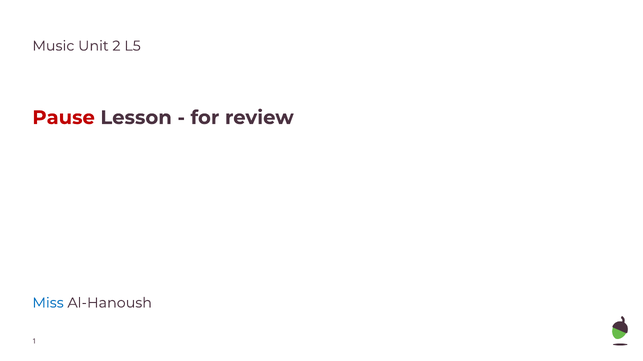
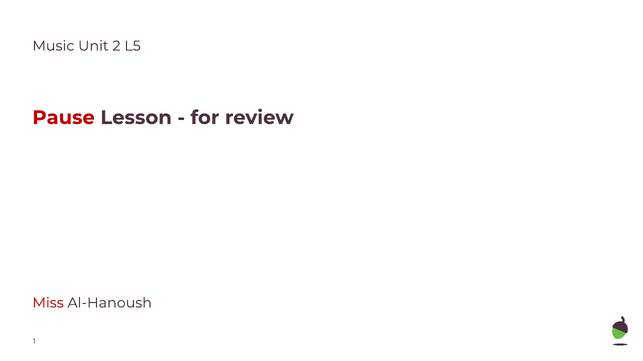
Miss colour: blue -> red (48, 303)
